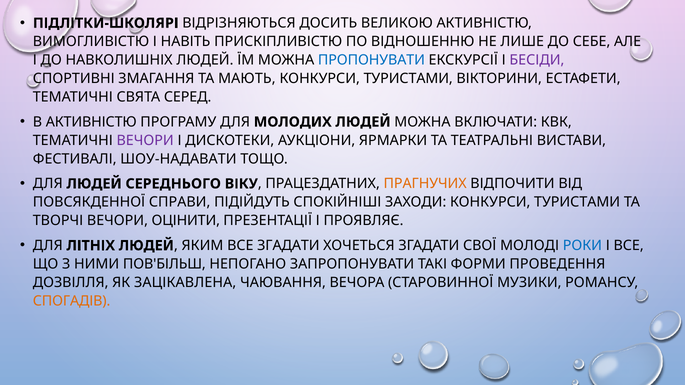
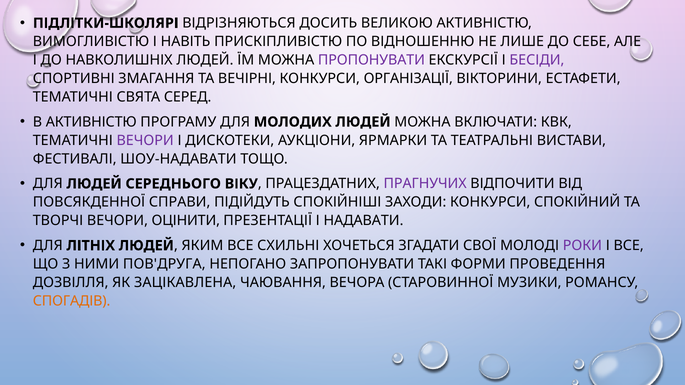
ПРОПОНУВАТИ colour: blue -> purple (371, 60)
МАЮТЬ: МАЮТЬ -> ВЕЧІРНІ (247, 79)
ТУРИСТАМИ: ТУРИСТАМИ -> ОРГАНІЗАЦІЇ (408, 79)
ПРАГНУЧИХ colour: orange -> purple (425, 184)
ЗАХОДИ КОНКУРСИ ТУРИСТАМИ: ТУРИСТАМИ -> СПОКІЙНИЙ (577, 202)
ПРОЯВЛЯЄ: ПРОЯВЛЯЄ -> НАДАВАТИ (363, 221)
ВСЕ ЗГАДАТИ: ЗГАДАТИ -> СХИЛЬНІ (288, 246)
РОКИ colour: blue -> purple (582, 246)
ПОВ'БІЛЬШ: ПОВ'БІЛЬШ -> ПОВ'ДРУГА (164, 264)
